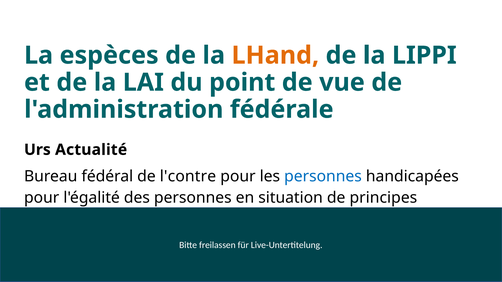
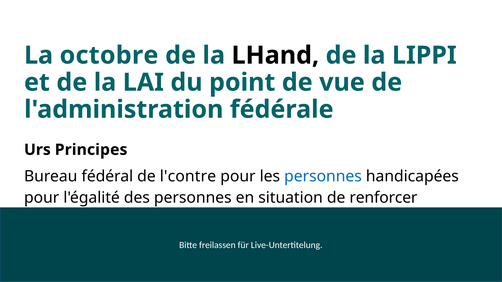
espèces: espèces -> octobre (109, 55)
LHand colour: orange -> black (275, 55)
Actualité: Actualité -> Principes (91, 150)
principes: principes -> renforcer (383, 198)
